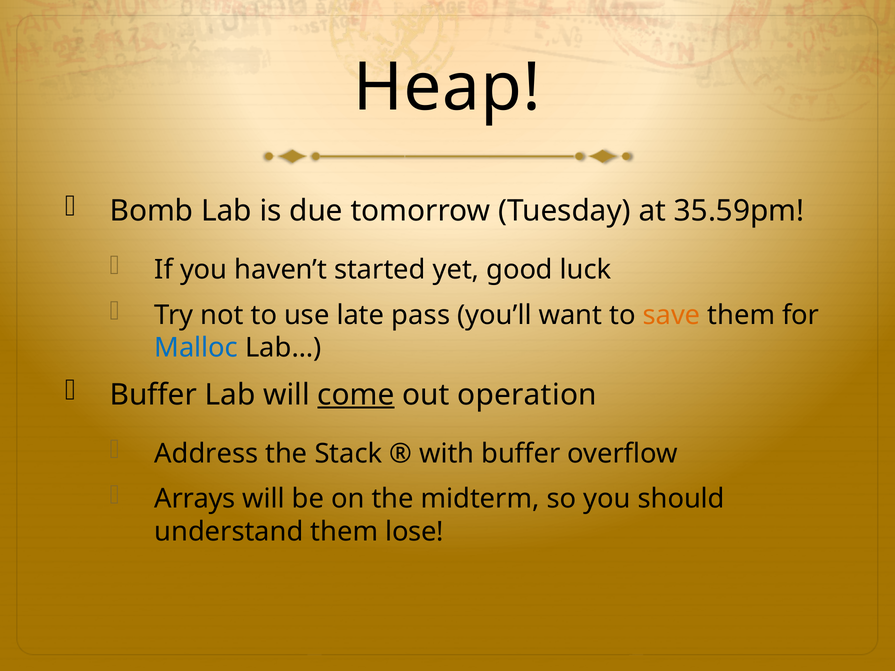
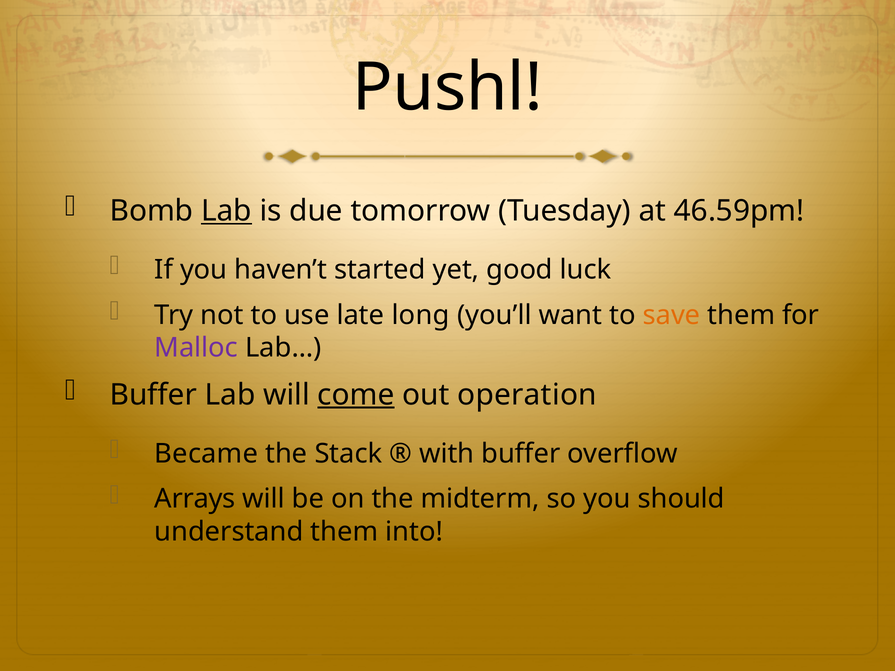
Heap: Heap -> Pushl (448, 88)
Lab underline: none -> present (226, 211)
35.59pm: 35.59pm -> 46.59pm (739, 211)
pass: pass -> long (421, 315)
Malloc colour: blue -> purple (196, 348)
Address: Address -> Became (206, 454)
lose: lose -> into (414, 532)
